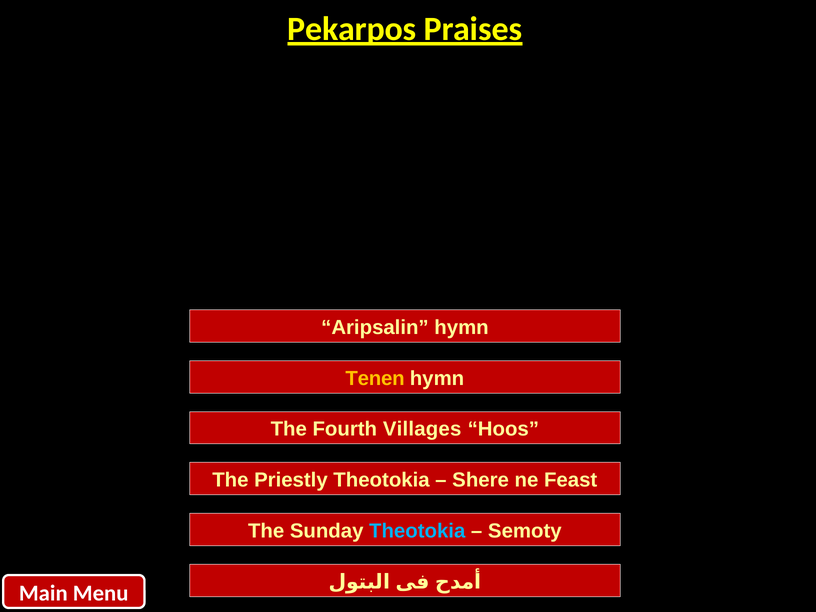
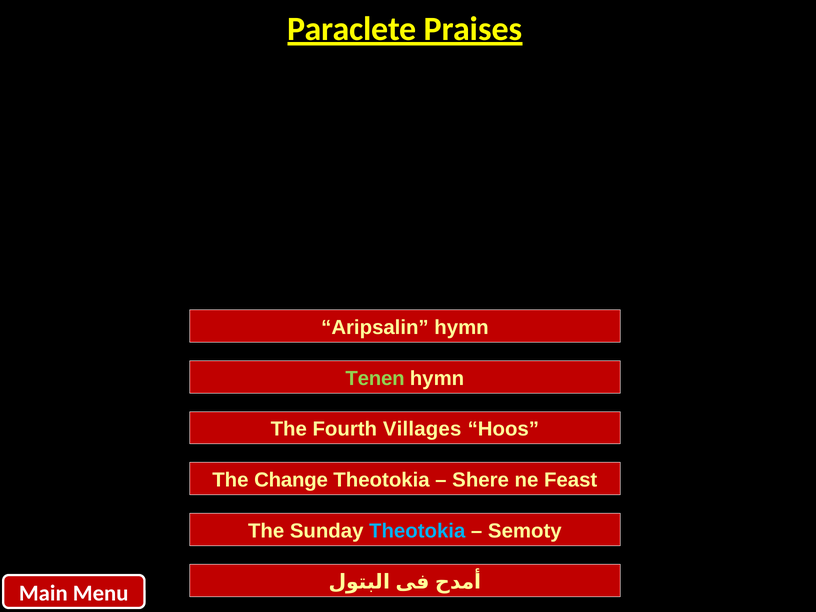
Pekarpos: Pekarpos -> Paraclete (352, 29)
Tenen colour: yellow -> light green (375, 378)
Priestly: Priestly -> Change (291, 480)
